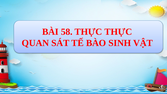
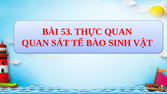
58: 58 -> 53 (67, 32)
THỰC THỰC: THỰC -> QUAN (118, 32)
